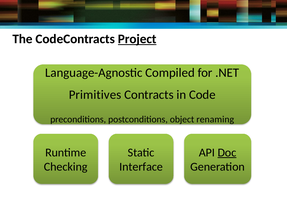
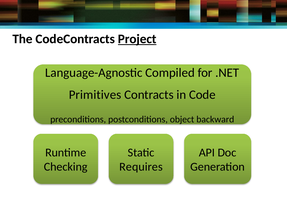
renaming: renaming -> backward (215, 120)
Doc underline: present -> none (227, 153)
Interface: Interface -> Requires (141, 167)
